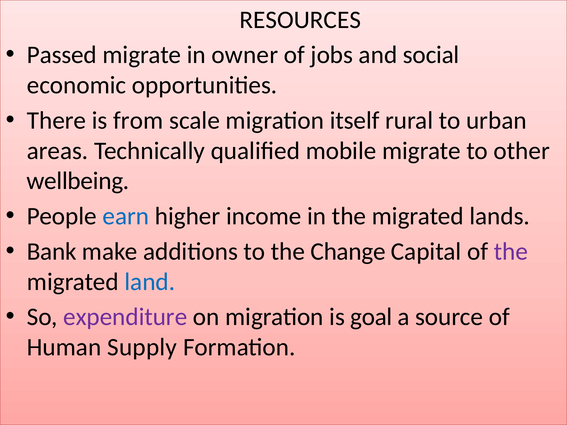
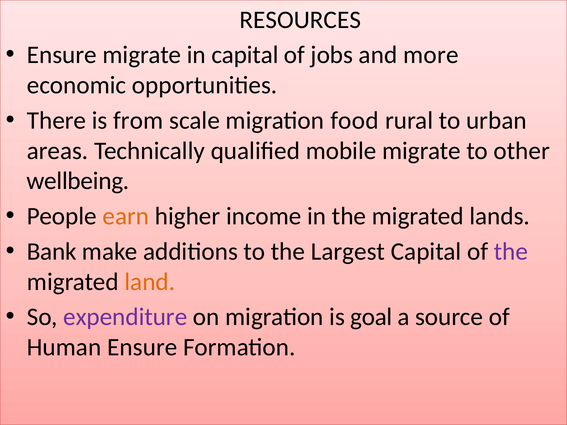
Passed: Passed -> Ensure (62, 55)
in owner: owner -> capital (245, 55)
social: social -> more (431, 55)
itself: itself -> food (354, 121)
earn colour: blue -> orange (126, 216)
Change: Change -> Largest (348, 252)
land colour: blue -> orange (150, 282)
Human Supply: Supply -> Ensure (142, 347)
